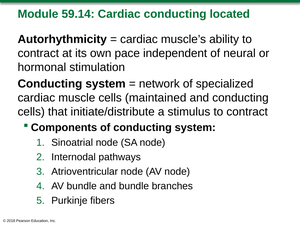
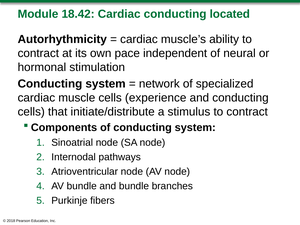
59.14: 59.14 -> 18.42 (78, 14)
maintained: maintained -> experience (156, 98)
